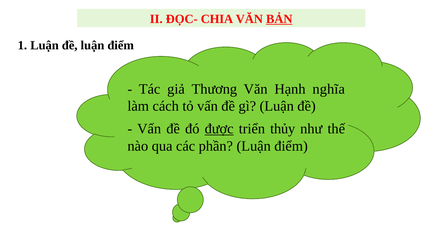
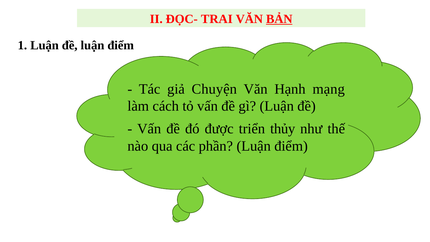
CHIA: CHIA -> TRAI (217, 19)
Thương: Thương -> Chuyện (214, 89)
nghĩa: nghĩa -> mạng (329, 89)
được underline: present -> none (219, 129)
